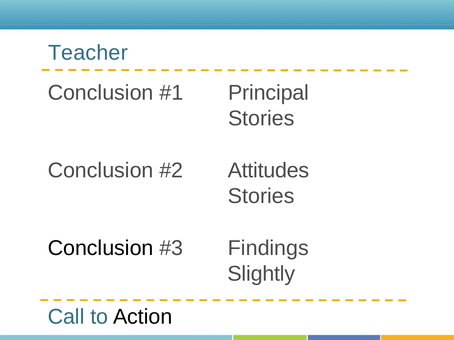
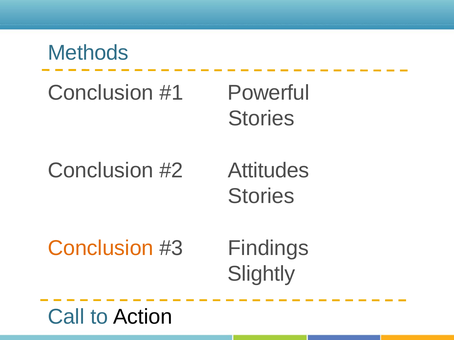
Teacher: Teacher -> Methods (88, 53)
Principal: Principal -> Powerful (269, 93)
Conclusion colour: black -> orange (101, 249)
